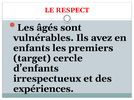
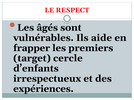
avez: avez -> aide (101, 38)
enfants: enfants -> frapper (32, 48)
